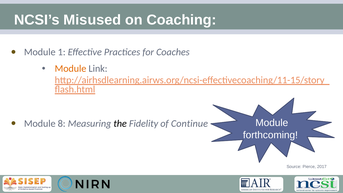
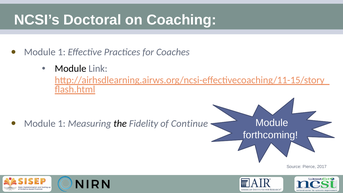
Misused: Misused -> Doctoral (92, 20)
Module colour: orange -> black (71, 69)
8: 8 -> 1 (62, 123)
